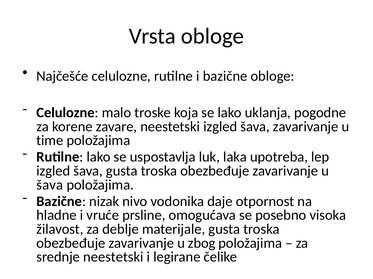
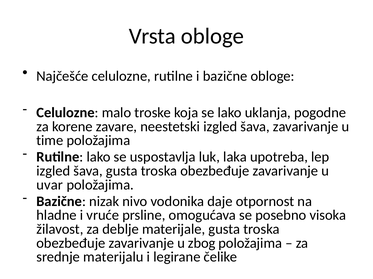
šava: šava -> uvar (50, 185)
srednje neestetski: neestetski -> materijalu (113, 258)
